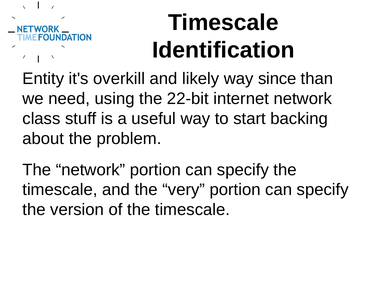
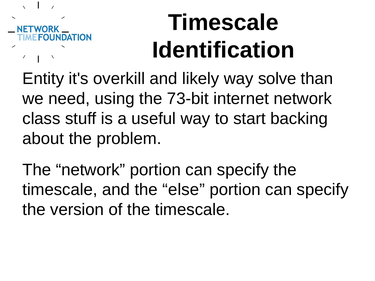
since: since -> solve (277, 79)
22-bit: 22-bit -> 73-bit (188, 99)
very: very -> else (184, 190)
